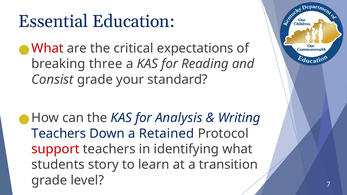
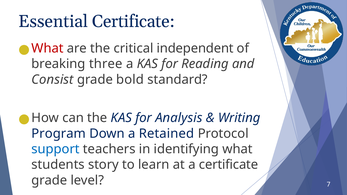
Essential Education: Education -> Certificate (133, 22)
expectations: expectations -> independent (195, 48)
your: your -> bold (130, 80)
Teachers: Teachers -> Program (59, 134)
support colour: red -> blue (56, 149)
a transition: transition -> certificate (229, 165)
